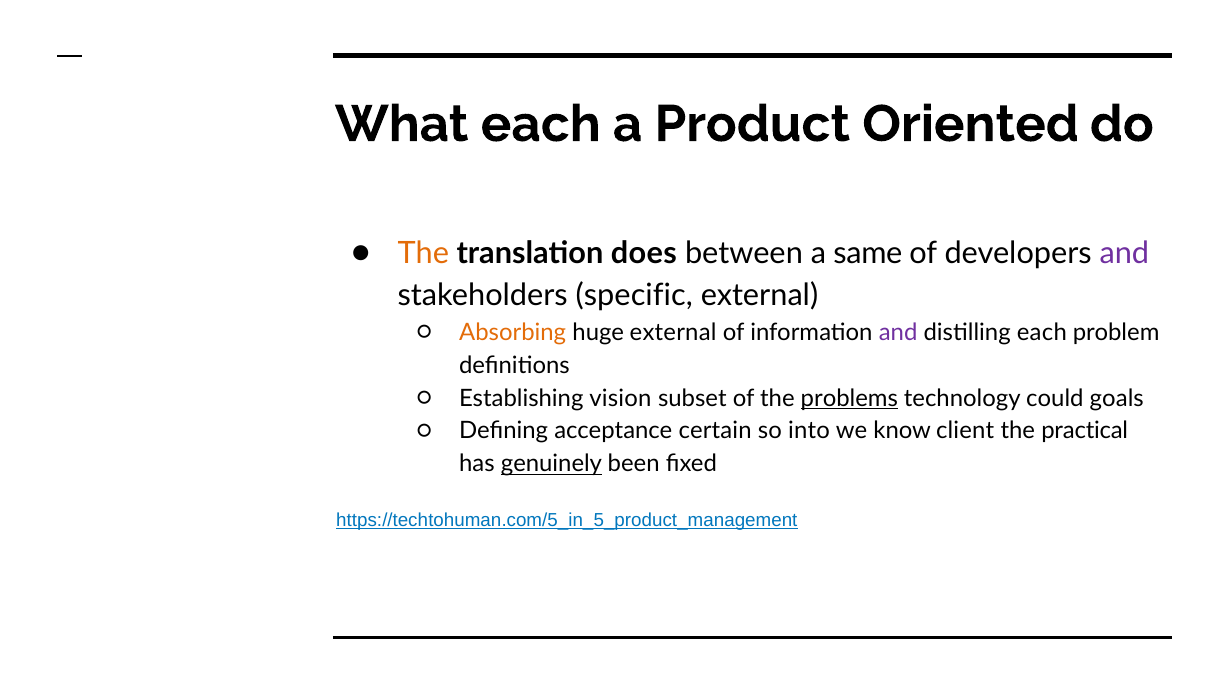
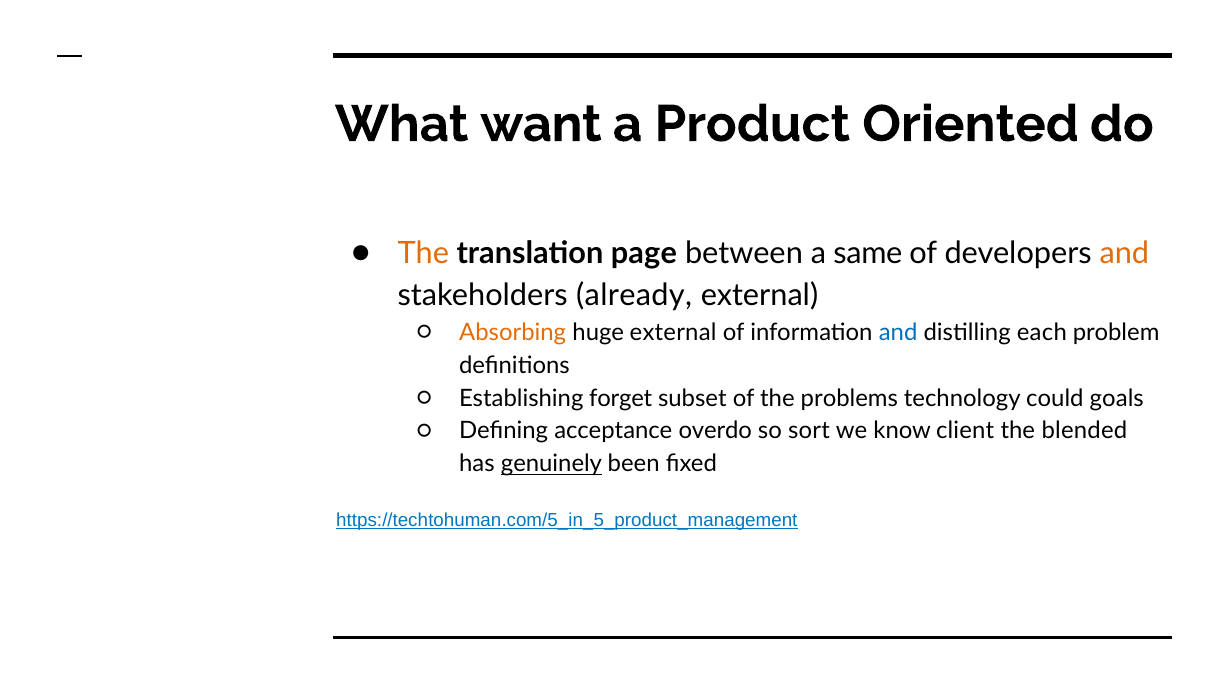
What each: each -> want (541, 124)
does: does -> page (644, 253)
and colour: purple -> orange (1124, 253)
specific: specific -> already (634, 295)
and colour: purple -> blue (898, 332)
vision: vision -> forget (621, 398)
problems underline: present -> none (849, 398)
certain: certain -> overdo (715, 431)
into: into -> sort (809, 431)
practical: practical -> blended (1084, 431)
